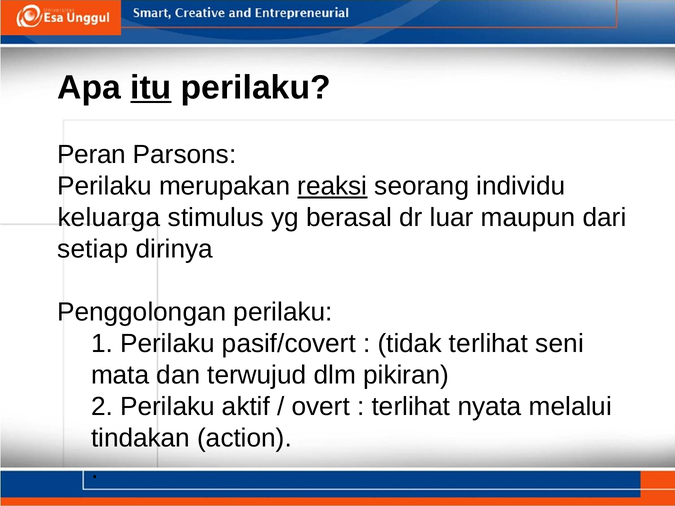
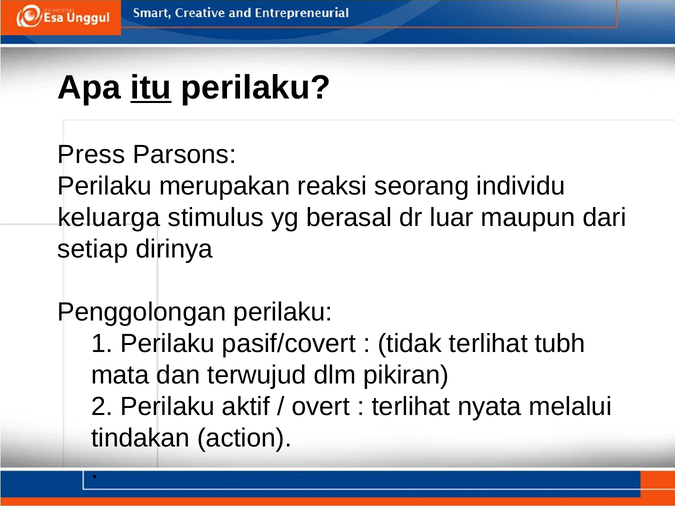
Peran: Peran -> Press (91, 155)
reaksi underline: present -> none (332, 186)
seni: seni -> tubh (560, 344)
